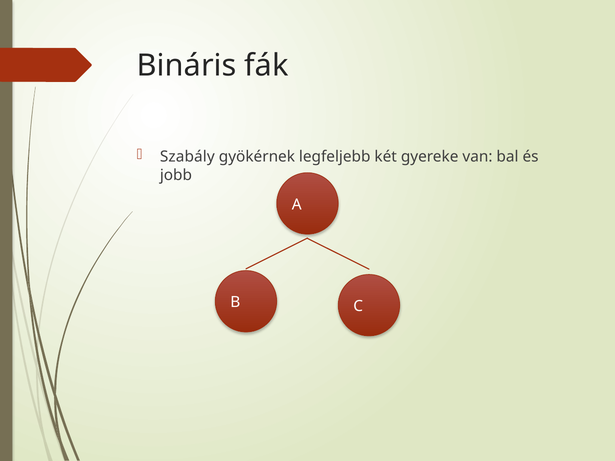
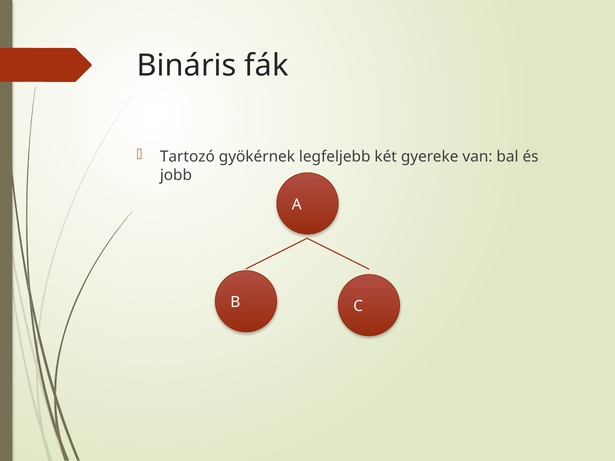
Szabály: Szabály -> Tartozó (187, 157)
